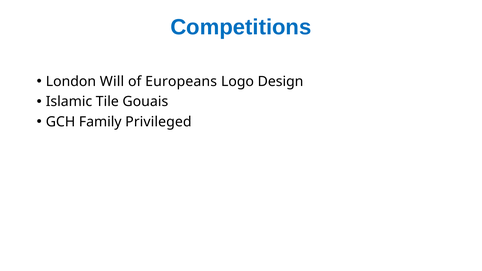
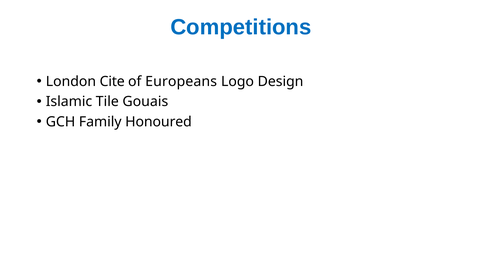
Will: Will -> Cite (112, 81)
Privileged: Privileged -> Honoured (159, 122)
